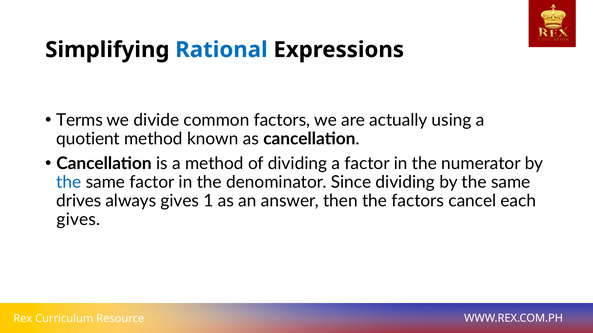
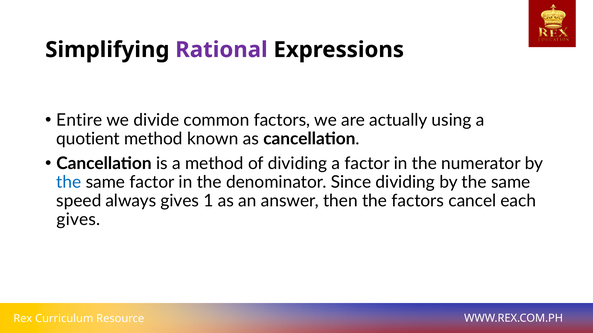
Rational colour: blue -> purple (221, 50)
Terms: Terms -> Entire (79, 120)
drives: drives -> speed (79, 201)
